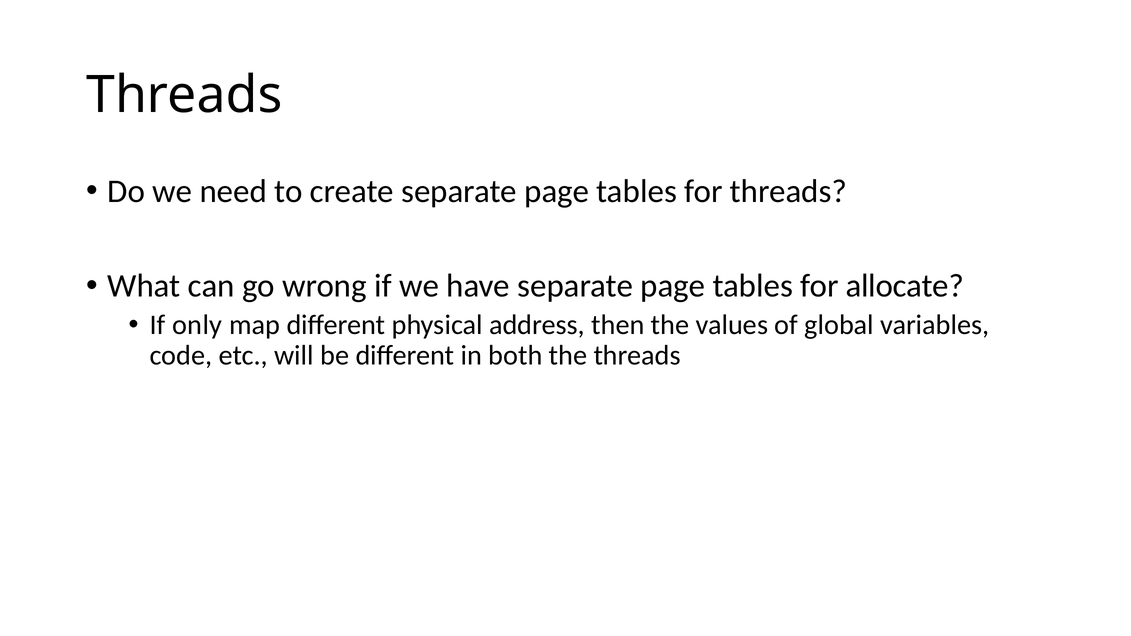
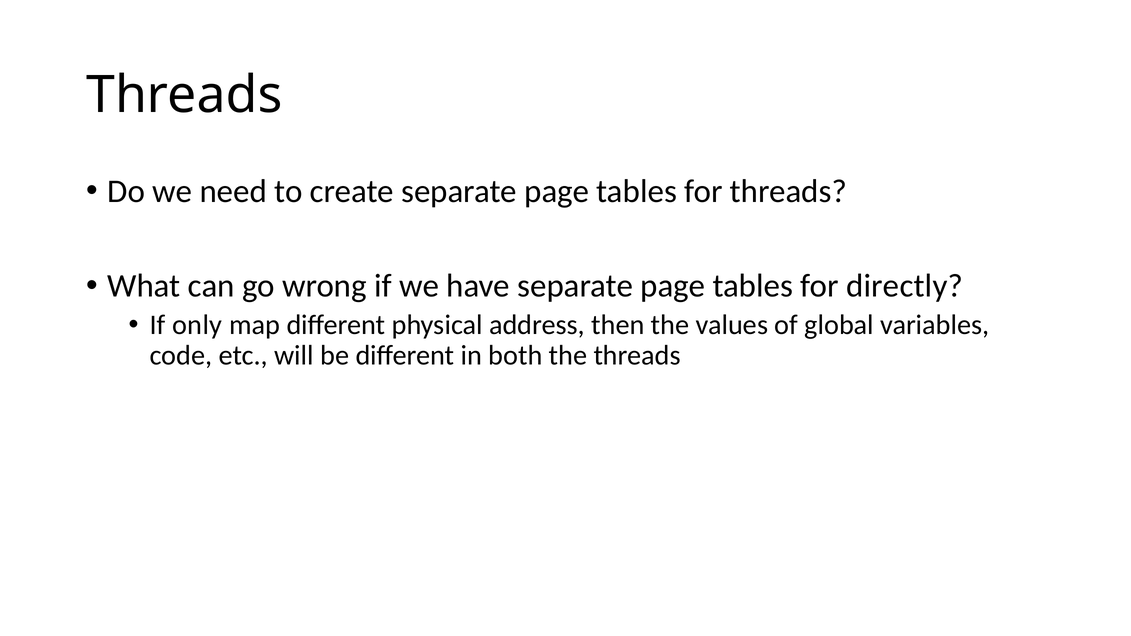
allocate: allocate -> directly (905, 286)
